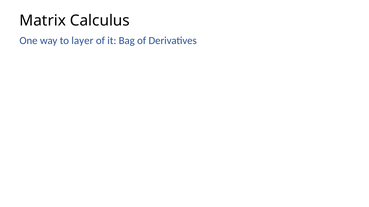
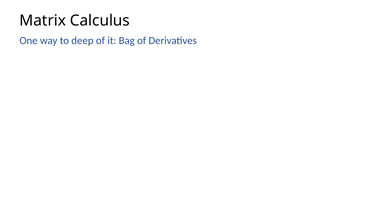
layer: layer -> deep (82, 41)
